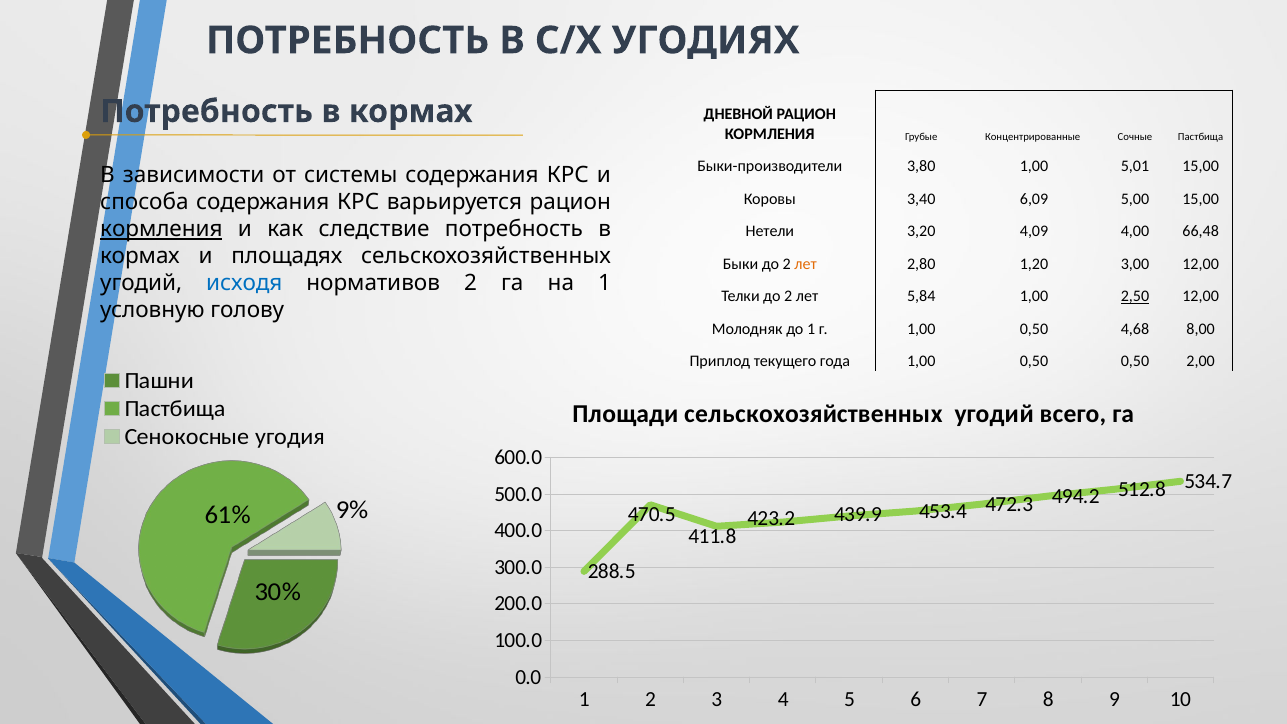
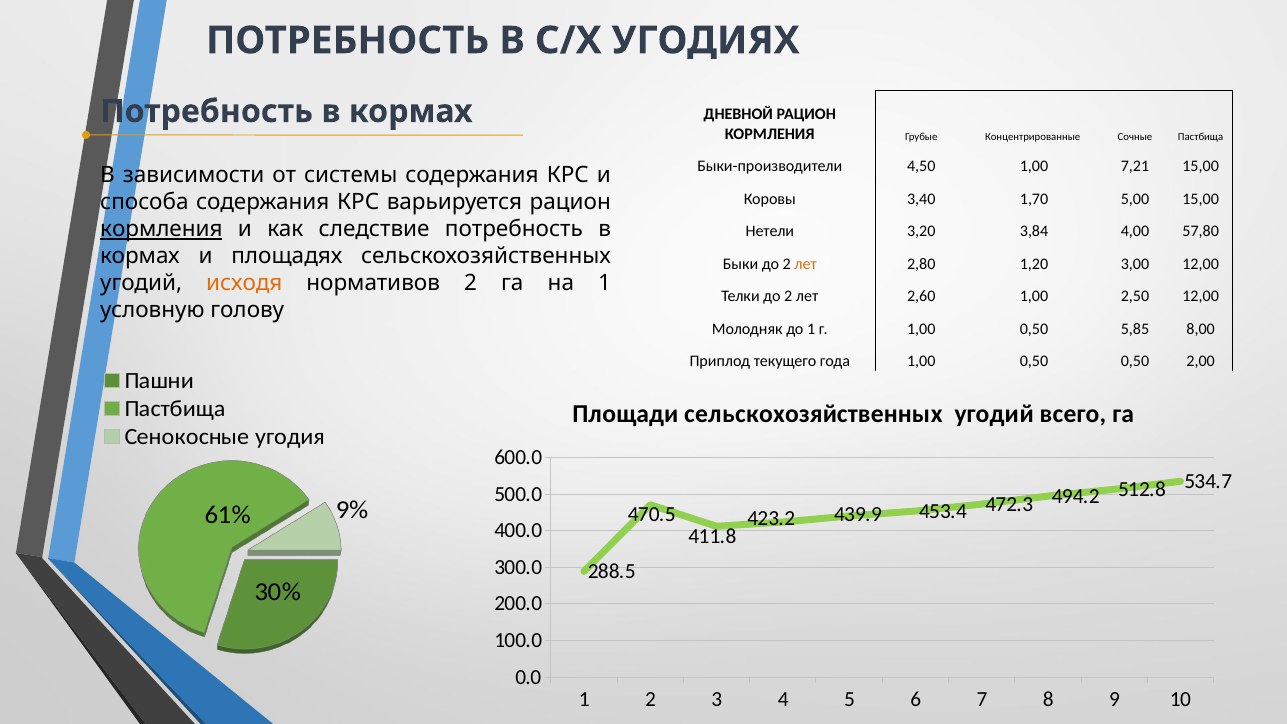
3,80: 3,80 -> 4,50 (921, 167)
5,01: 5,01 -> 7,21 (1135, 167)
6,09: 6,09 -> 1,70 (1034, 199)
4,09: 4,09 -> 3,84 (1034, 232)
66,48: 66,48 -> 57,80 (1201, 232)
исходя colour: blue -> orange (244, 283)
5,84: 5,84 -> 2,60 (921, 296)
2,50 underline: present -> none (1135, 296)
4,68: 4,68 -> 5,85 (1135, 329)
